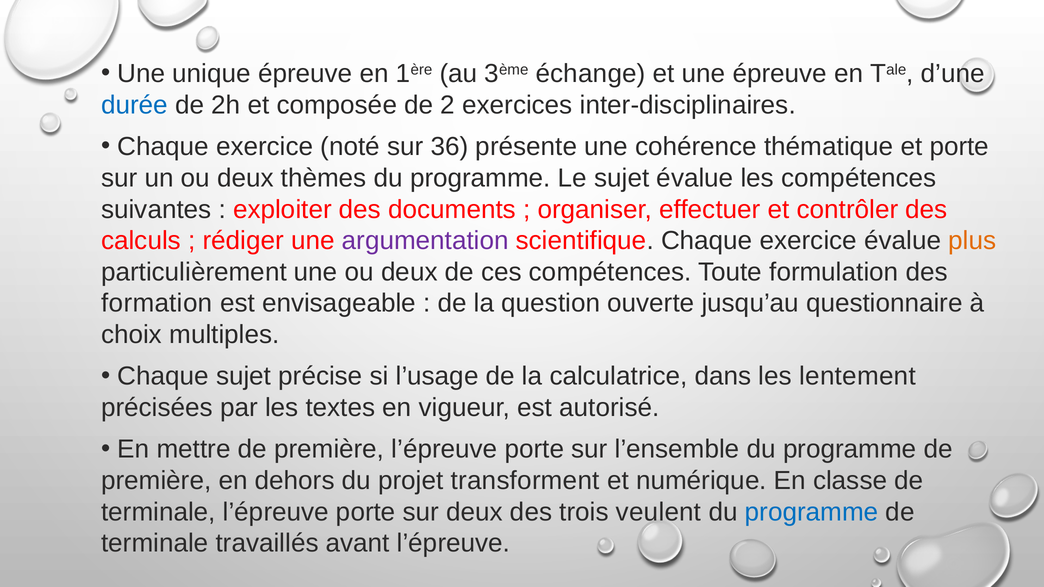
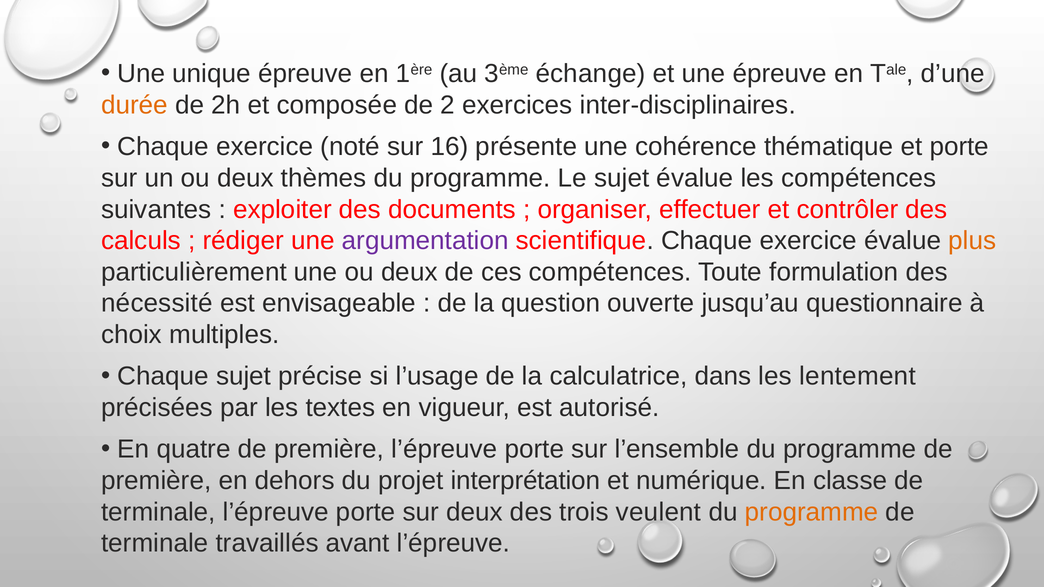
durée colour: blue -> orange (135, 105)
36: 36 -> 16 (449, 147)
formation: formation -> nécessité (157, 303)
mettre: mettre -> quatre (194, 450)
transforment: transforment -> interprétation (525, 481)
programme colour: blue -> orange (812, 512)
